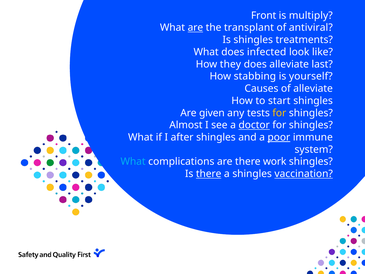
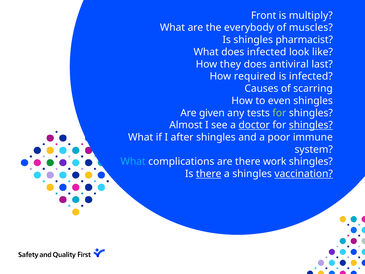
are underline: present -> none (195, 28)
transplant: transplant -> everybody (249, 28)
antiviral: antiviral -> muscles (311, 28)
treatments: treatments -> pharmacist (304, 40)
does alleviate: alleviate -> antiviral (289, 64)
stabbing: stabbing -> required (255, 76)
is yourself: yourself -> infected (311, 76)
of alleviate: alleviate -> scarring (313, 88)
start: start -> even (279, 101)
for colour: yellow -> light green (279, 113)
shingles underline: none -> present (311, 125)
poor underline: present -> none (279, 137)
